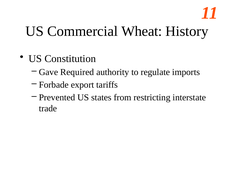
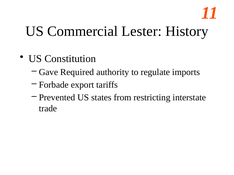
Wheat: Wheat -> Lester (142, 31)
